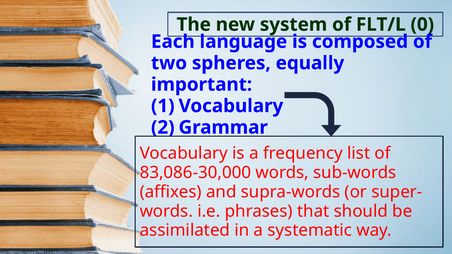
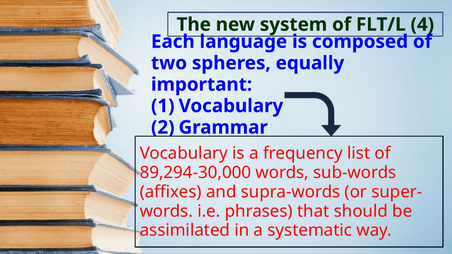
0: 0 -> 4 (422, 25)
83,086-30,000: 83,086-30,000 -> 89,294-30,000 (195, 173)
